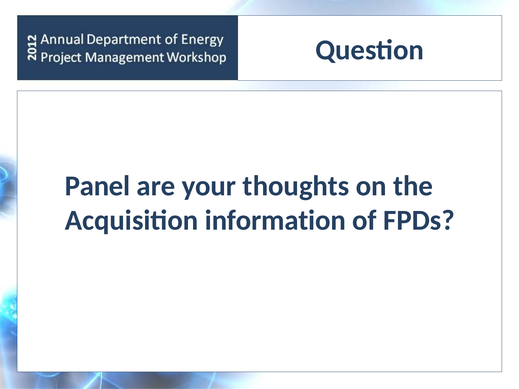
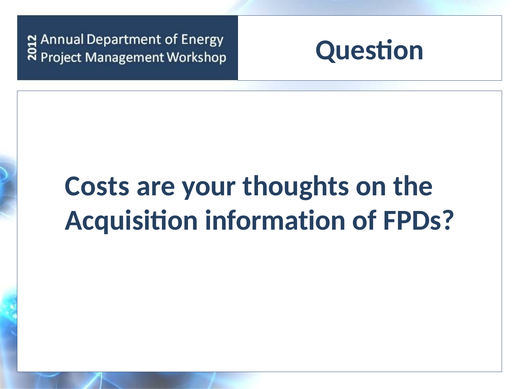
Panel: Panel -> Costs (97, 186)
